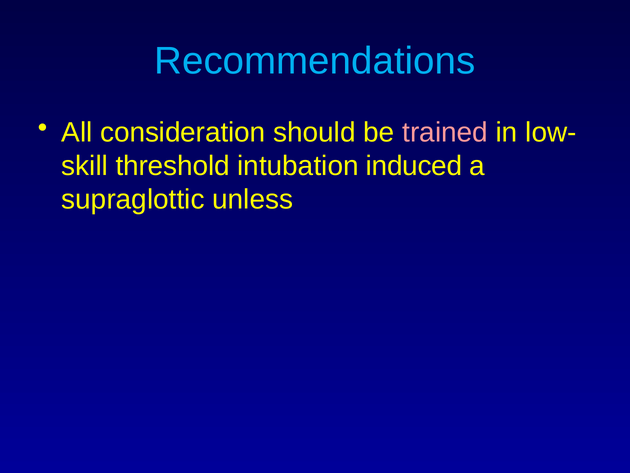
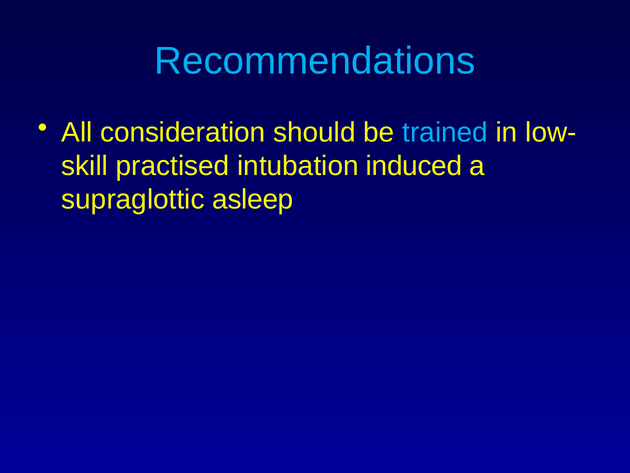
trained colour: pink -> light blue (445, 132)
threshold: threshold -> practised (173, 166)
unless: unless -> asleep (253, 199)
